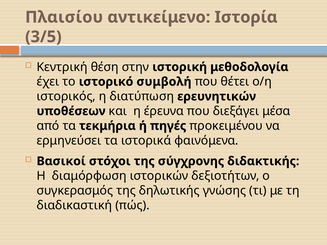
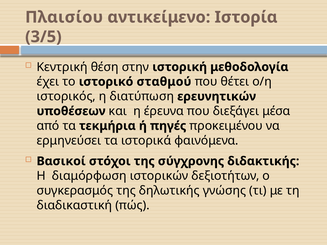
συμβολή: συμβολή -> σταθμού (164, 82)
